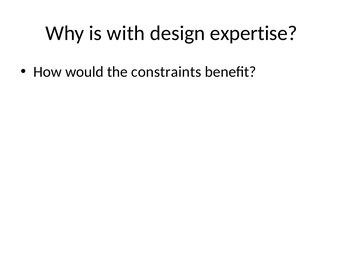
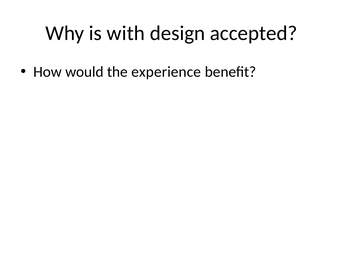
expertise: expertise -> accepted (254, 33)
constraints: constraints -> experience (166, 72)
